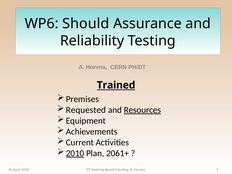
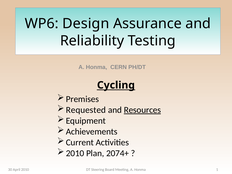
Should: Should -> Design (86, 24)
Trained: Trained -> Cycling (116, 85)
2010 underline: present -> none (75, 153)
2061+: 2061+ -> 2074+ (118, 153)
